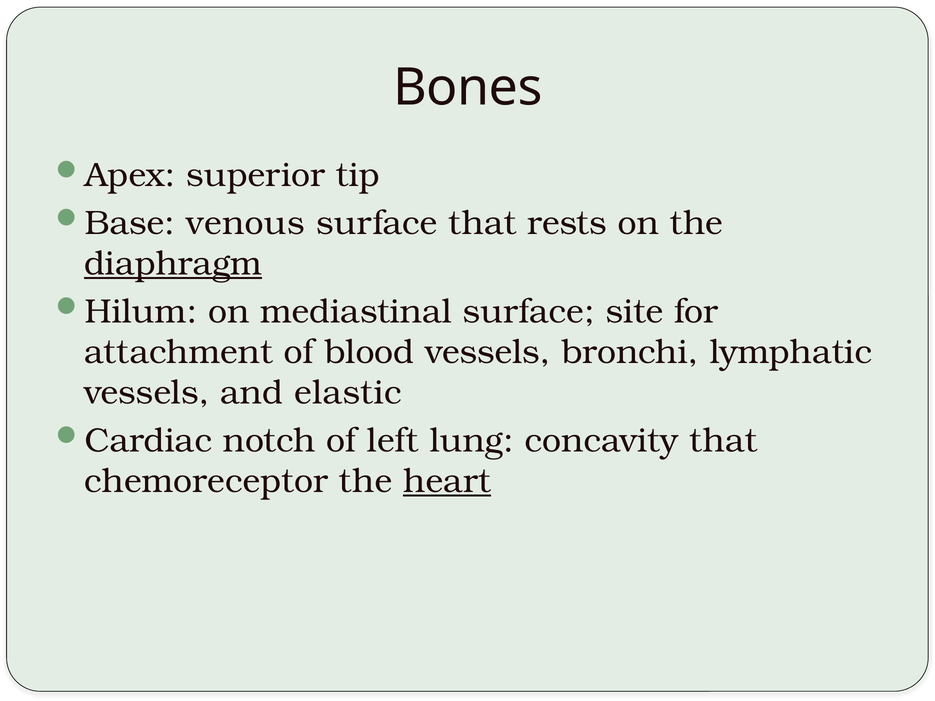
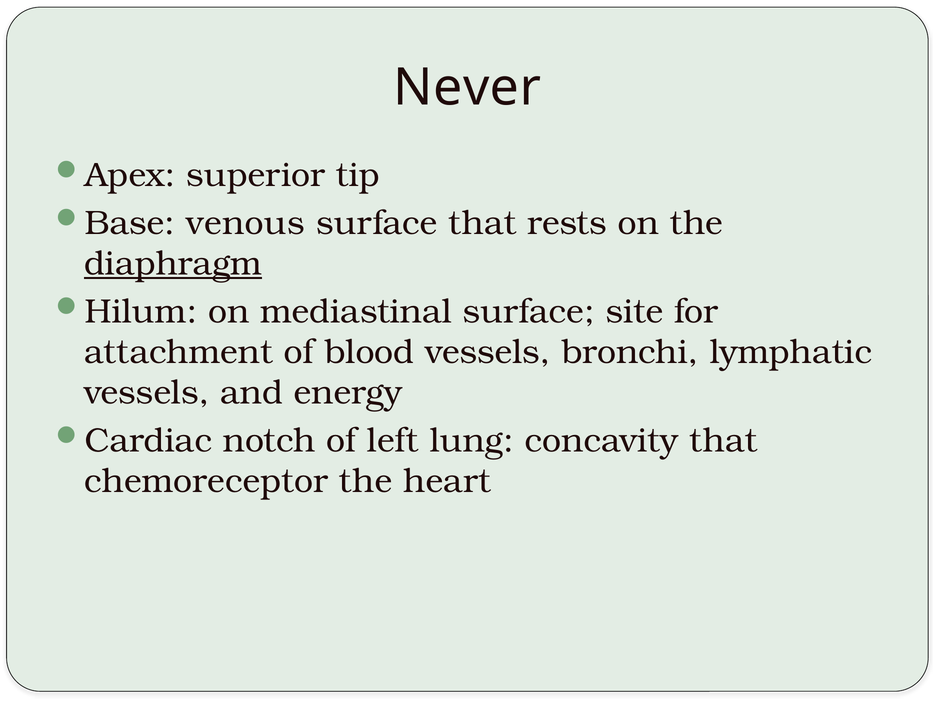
Bones: Bones -> Never (467, 88)
elastic: elastic -> energy (348, 393)
heart underline: present -> none (447, 481)
